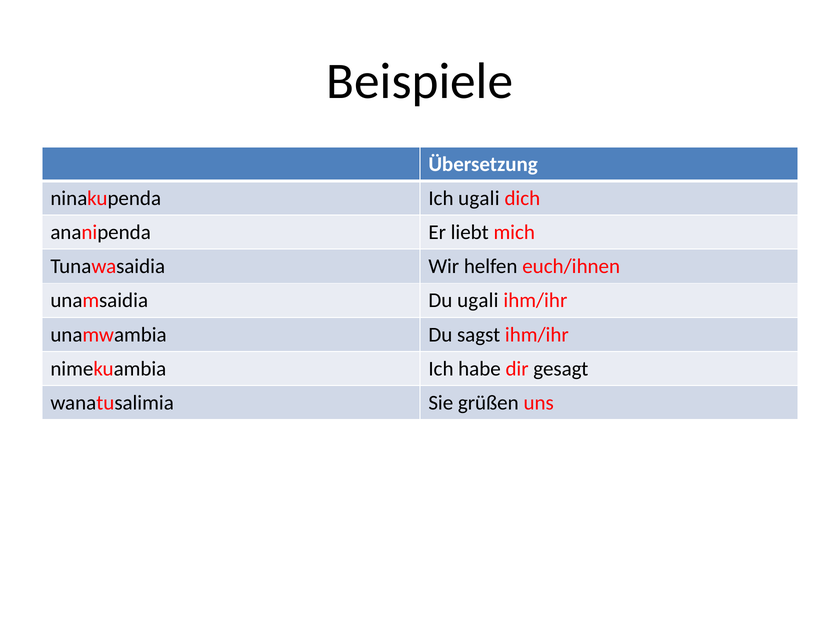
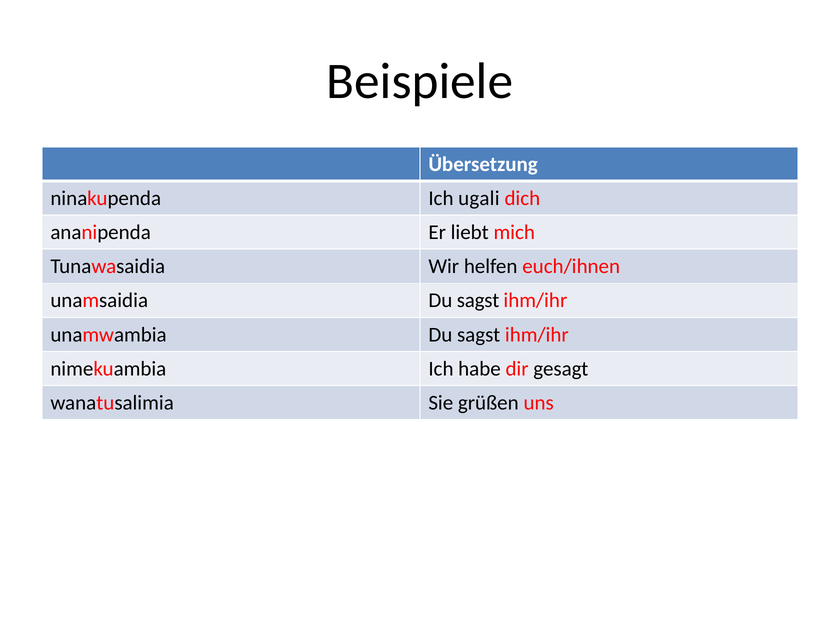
unamsaidia Du ugali: ugali -> sagst (478, 301)
